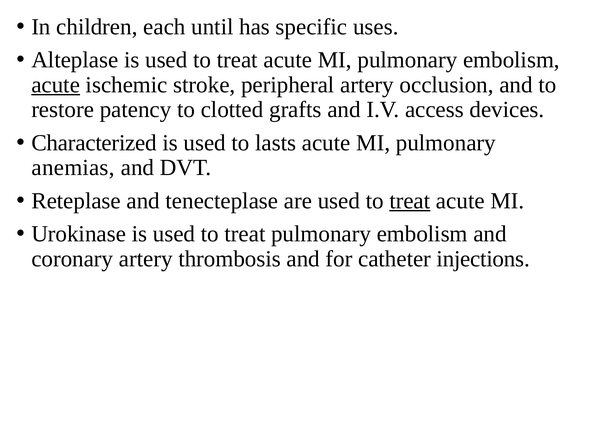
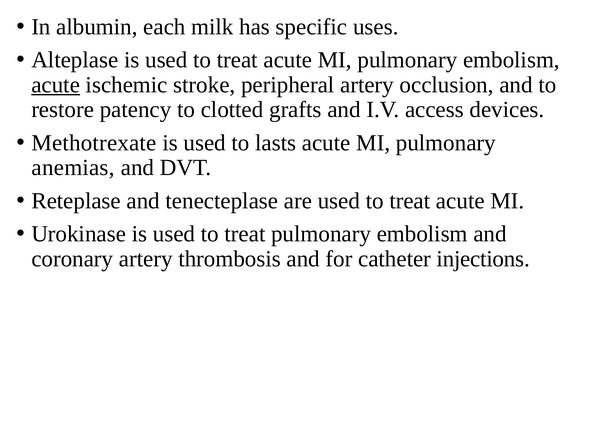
children: children -> albumin (97, 27)
until: until -> milk (212, 27)
Characterized: Characterized -> Methotrexate (94, 143)
treat underline: present -> none (410, 201)
